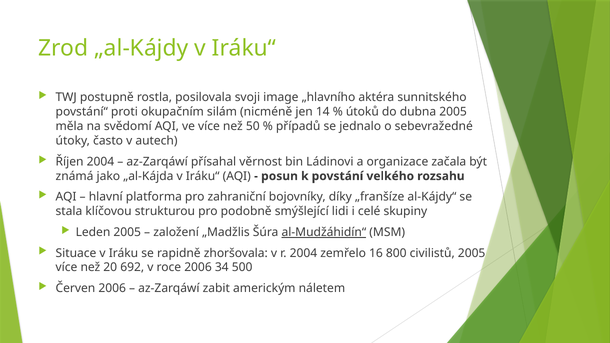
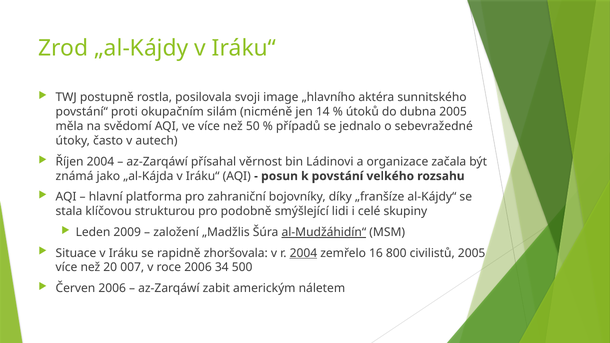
Leden 2005: 2005 -> 2009 (127, 232)
2004 underline: none -> present (303, 253)
692: 692 -> 007 (132, 268)
